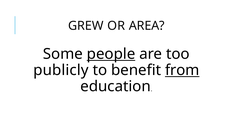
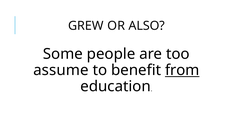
AREA: AREA -> ALSO (147, 26)
people underline: present -> none (111, 54)
publicly: publicly -> assume (61, 70)
